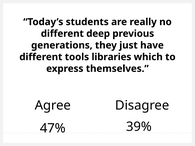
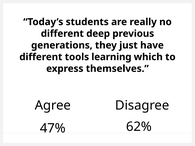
libraries: libraries -> learning (111, 57)
39%: 39% -> 62% (139, 127)
